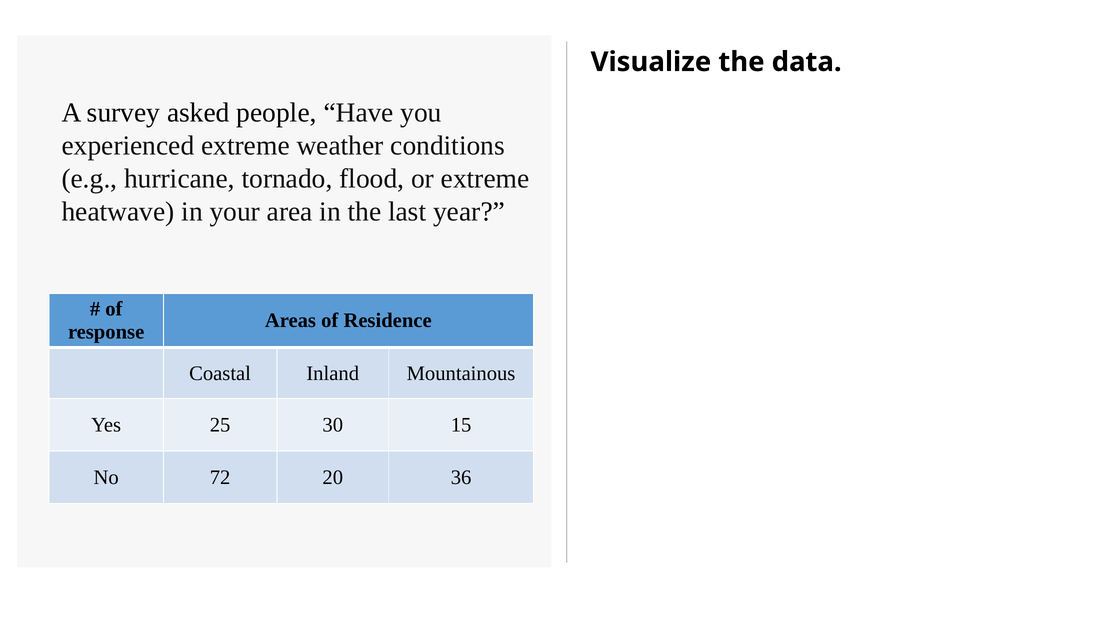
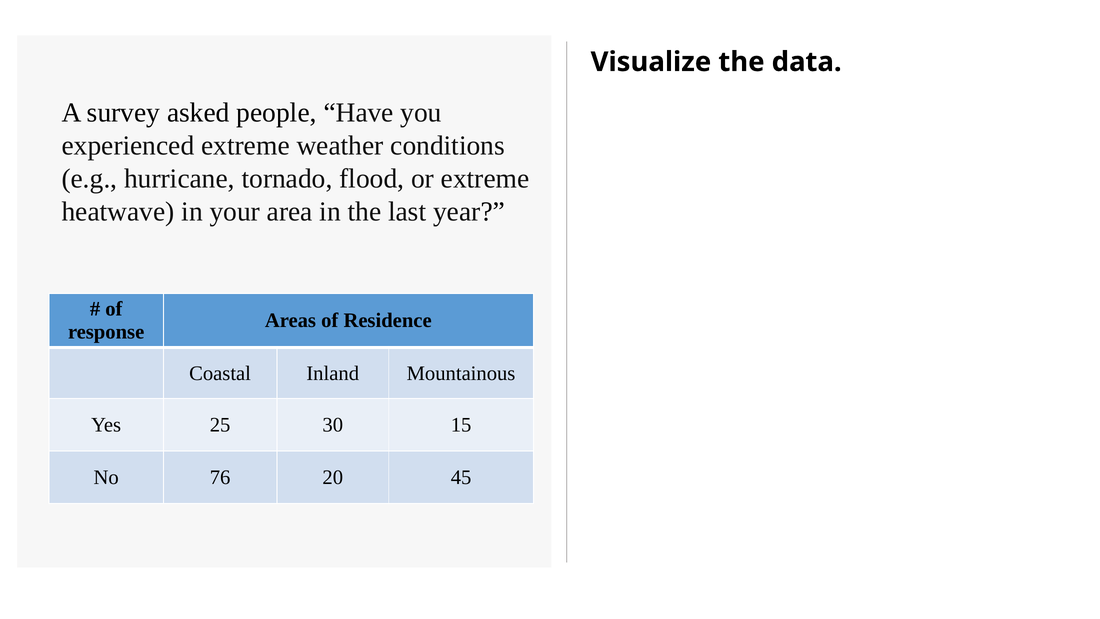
72: 72 -> 76 (220, 477)
36: 36 -> 45 (461, 477)
